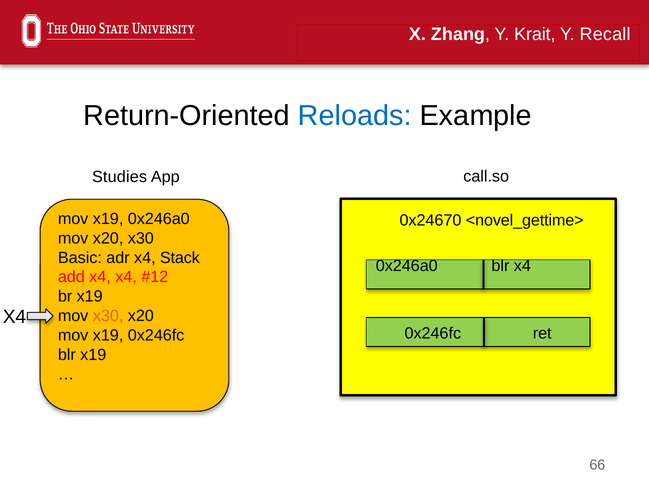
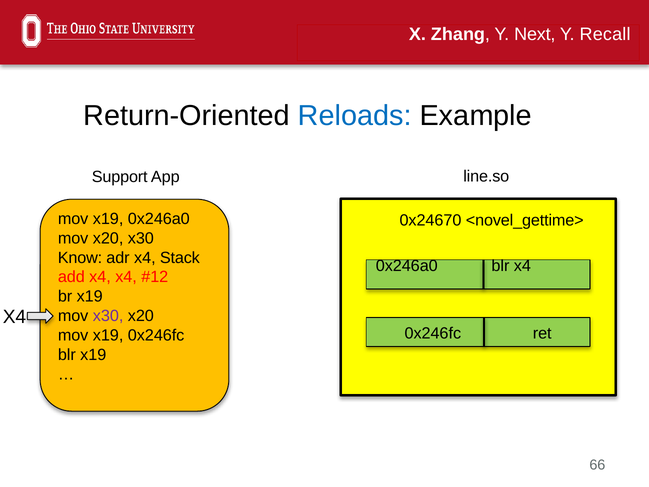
Krait: Krait -> Next (535, 34)
Studies: Studies -> Support (120, 177)
call.so: call.so -> line.so (486, 176)
Basic: Basic -> Know (80, 258)
x30 colour: orange -> purple (108, 316)
